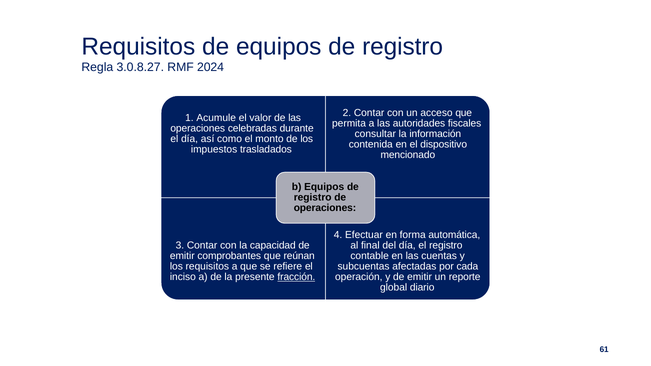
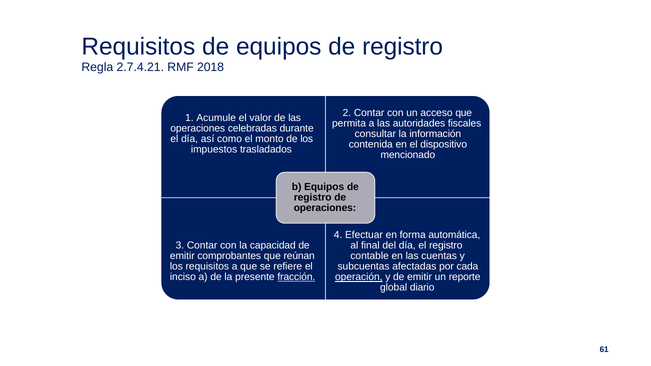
3.0.8.27: 3.0.8.27 -> 2.7.4.21 (140, 67)
2024: 2024 -> 2018 (210, 67)
operación underline: none -> present (359, 277)
